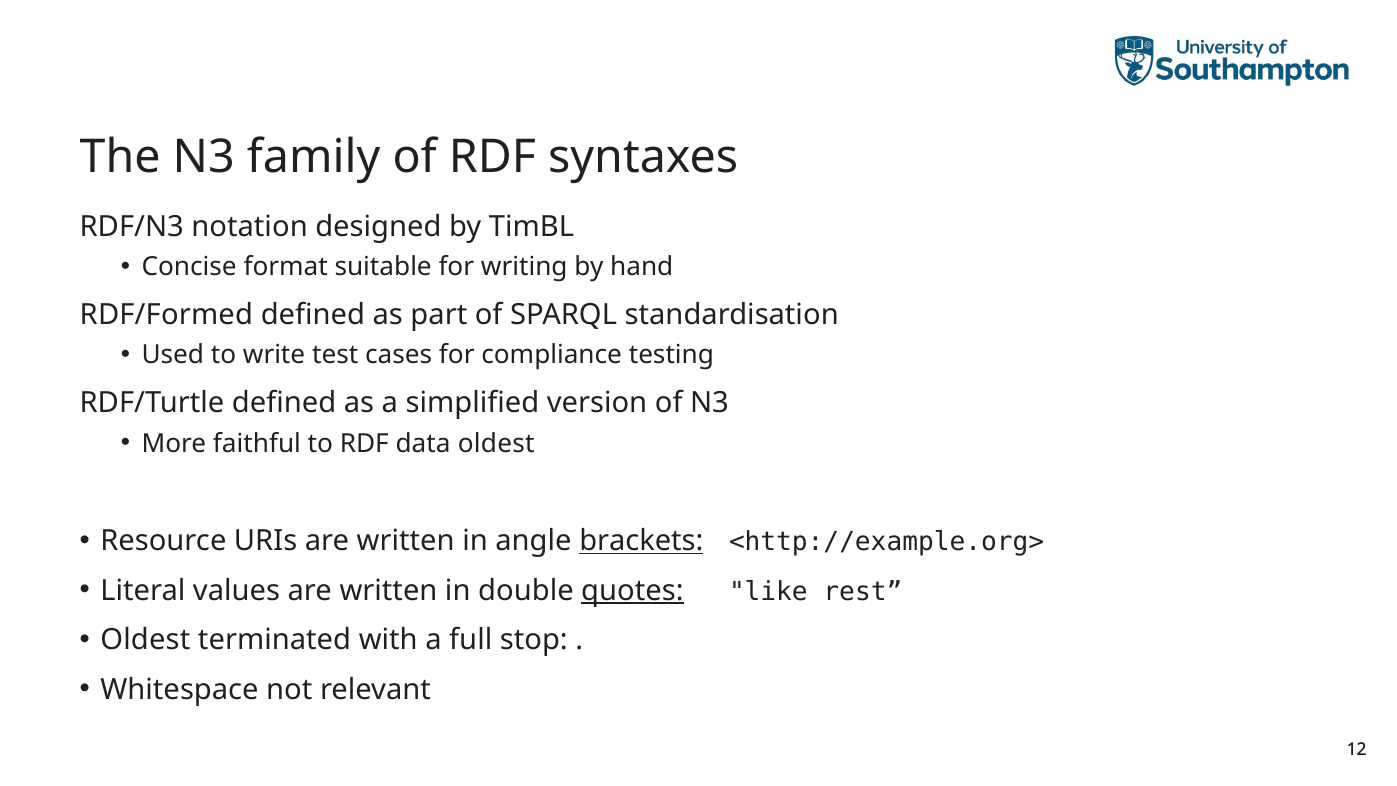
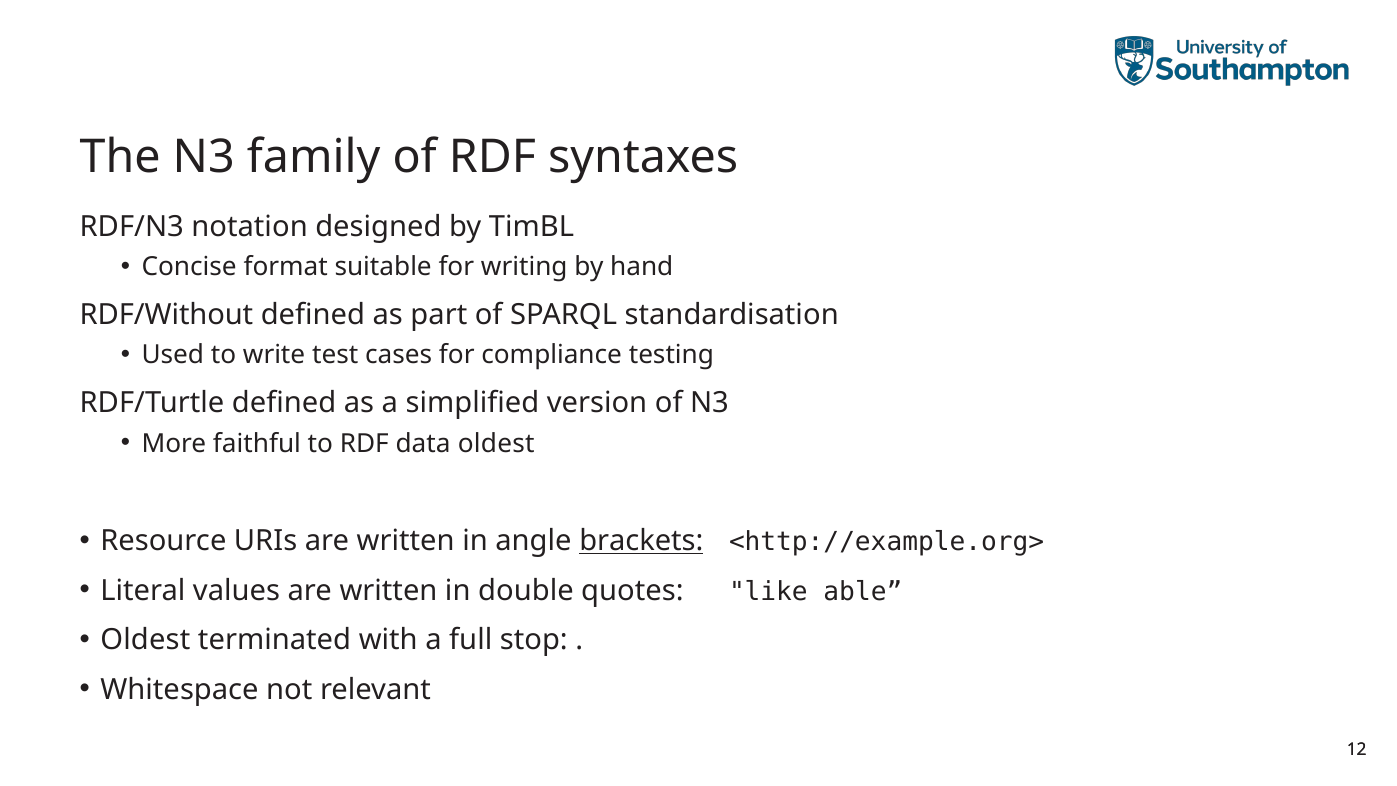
RDF/Formed: RDF/Formed -> RDF/Without (166, 315)
quotes underline: present -> none (632, 590)
rest: rest -> able (863, 591)
